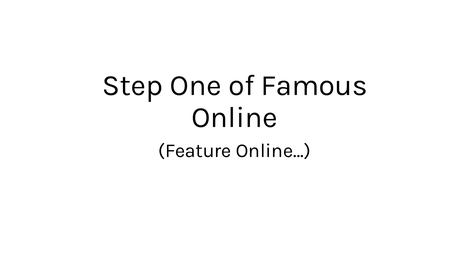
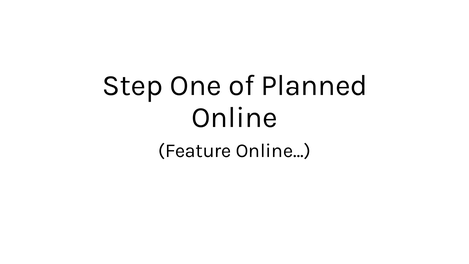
Famous: Famous -> Planned (314, 86)
